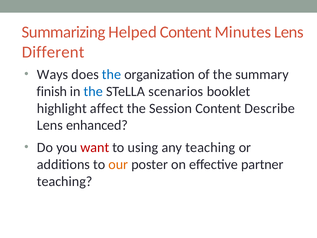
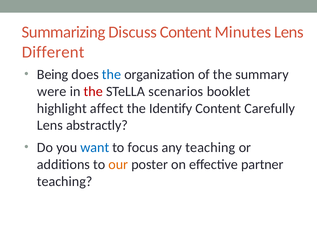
Helped: Helped -> Discuss (133, 32)
Ways: Ways -> Being (53, 74)
finish: finish -> were (52, 91)
the colour: blue -> red (93, 91)
Session: Session -> Identify (171, 108)
Describe: Describe -> Carefully (270, 108)
enhanced: enhanced -> abstractly (97, 125)
want colour: red -> blue (95, 147)
using: using -> focus (143, 147)
